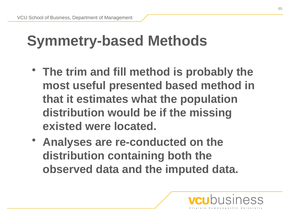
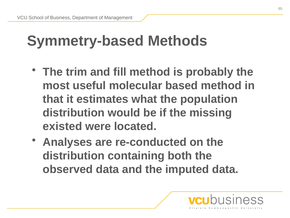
presented: presented -> molecular (136, 85)
